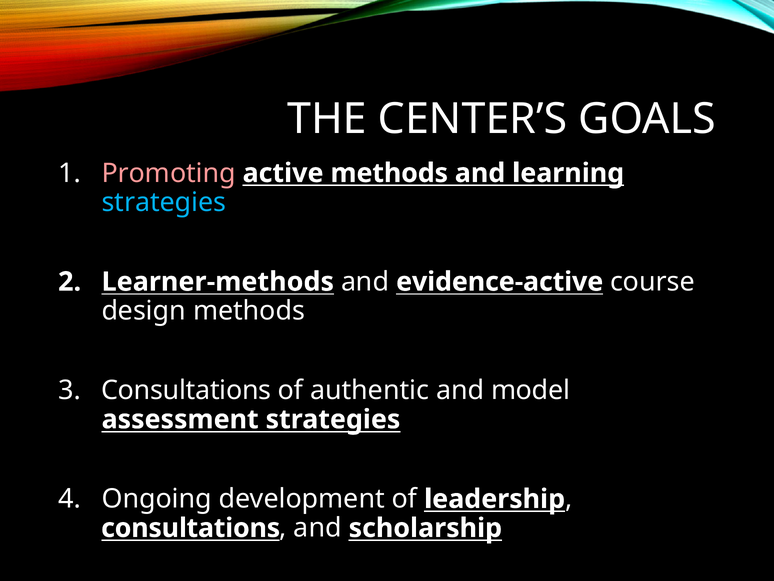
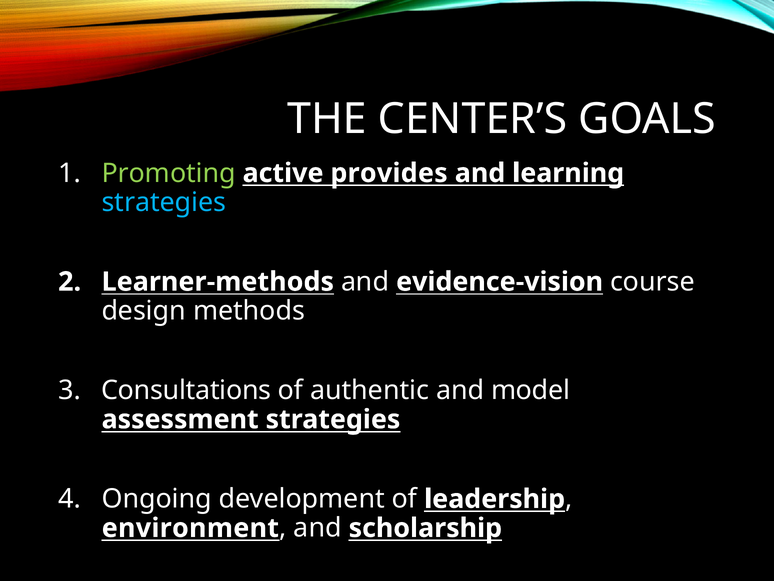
Promoting colour: pink -> light green (169, 173)
active methods: methods -> provides (389, 173)
evidence-active: evidence-active -> evidence-vision (500, 282)
consultations: consultations -> environment (190, 528)
